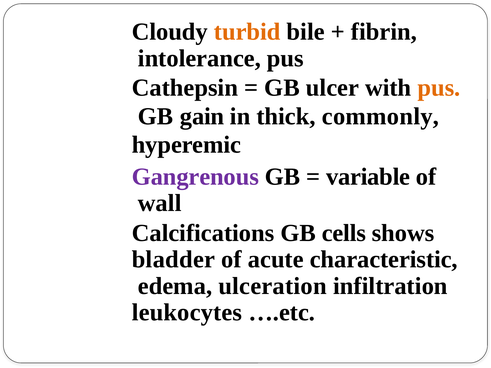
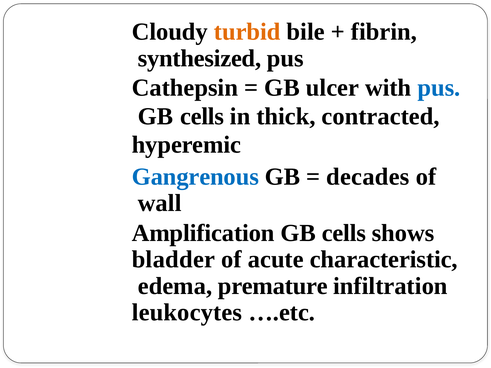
intolerance: intolerance -> synthesized (200, 58)
pus colour: orange -> blue (439, 88)
gain: gain -> cells (202, 116)
commonly: commonly -> contracted (381, 116)
Gangrenous colour: purple -> blue (195, 177)
variable: variable -> decades (368, 177)
Calcifications: Calcifications -> Amplification (203, 233)
ulceration: ulceration -> premature (273, 286)
